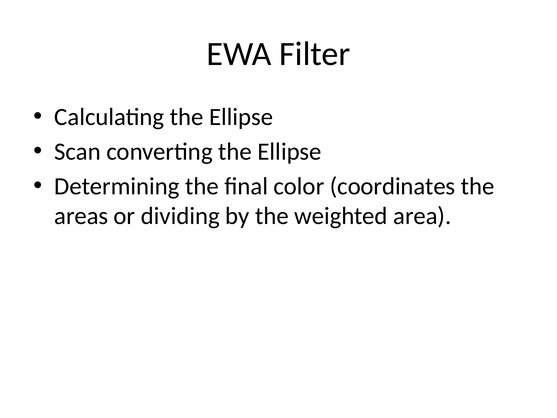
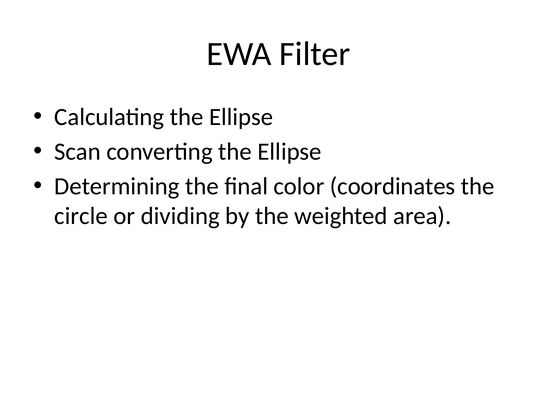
areas: areas -> circle (81, 216)
